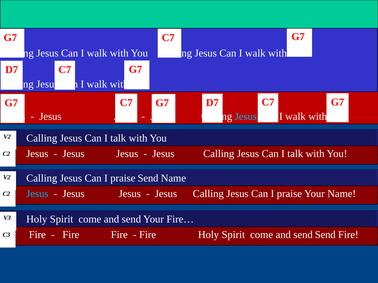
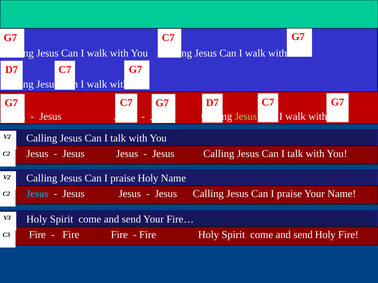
Jesus colour: light blue -> light green (246, 117)
praise Send: Send -> Holy (148, 178)
send Send: Send -> Holy (325, 235)
